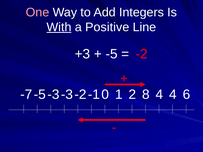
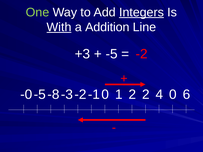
One colour: pink -> light green (38, 12)
Integers underline: none -> present (141, 12)
Positive: Positive -> Addition (107, 27)
-7: -7 -> -0 (26, 95)
-3: -3 -> -8 (53, 95)
2 8: 8 -> 2 (146, 95)
4 4: 4 -> 0 (173, 95)
